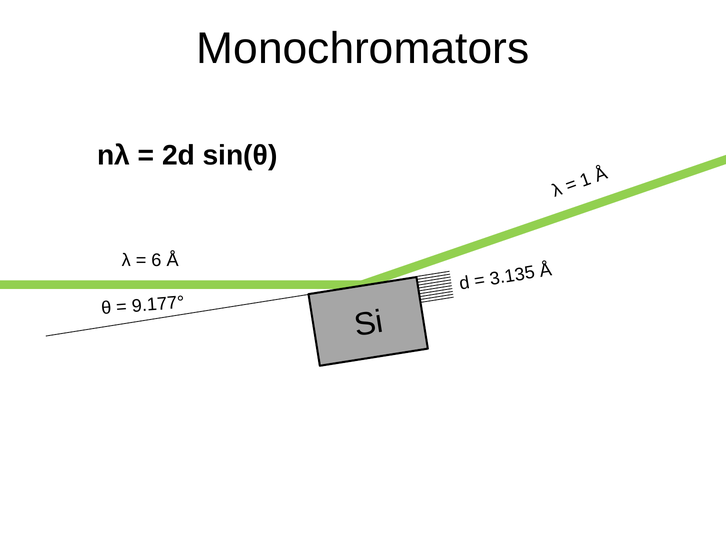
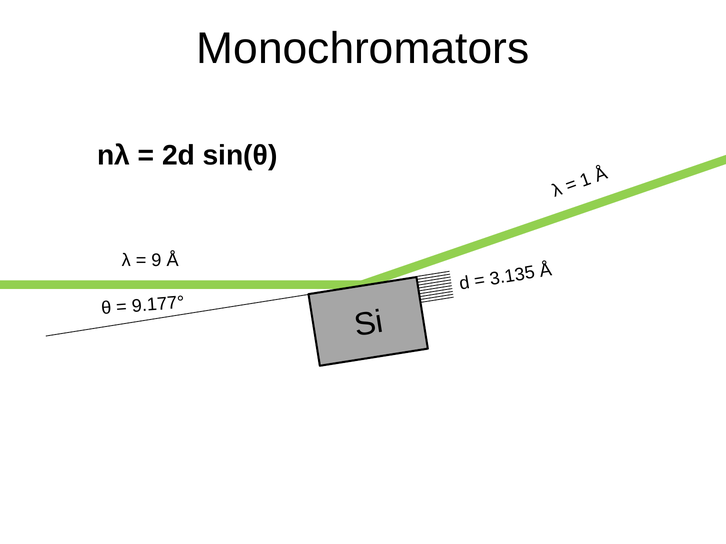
6: 6 -> 9 (156, 261)
